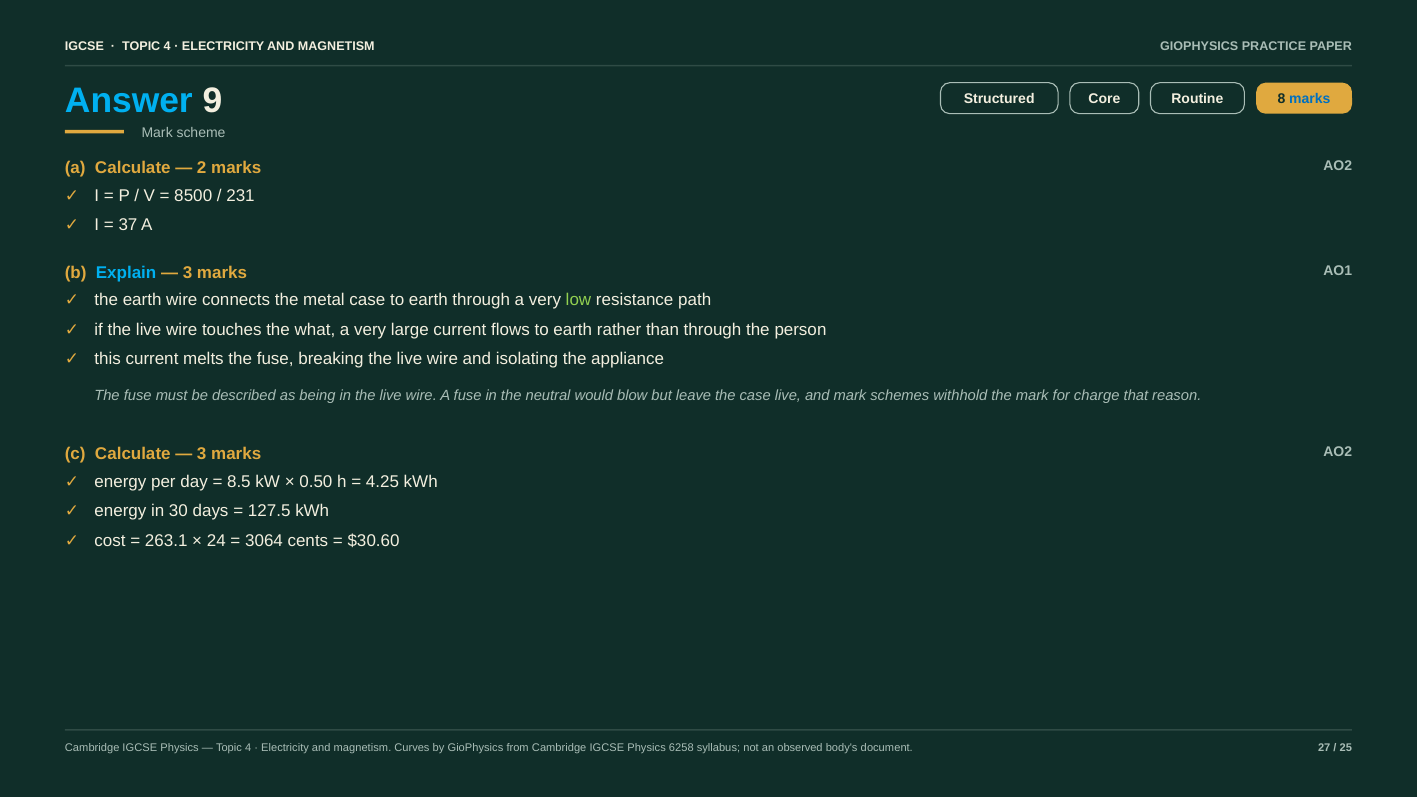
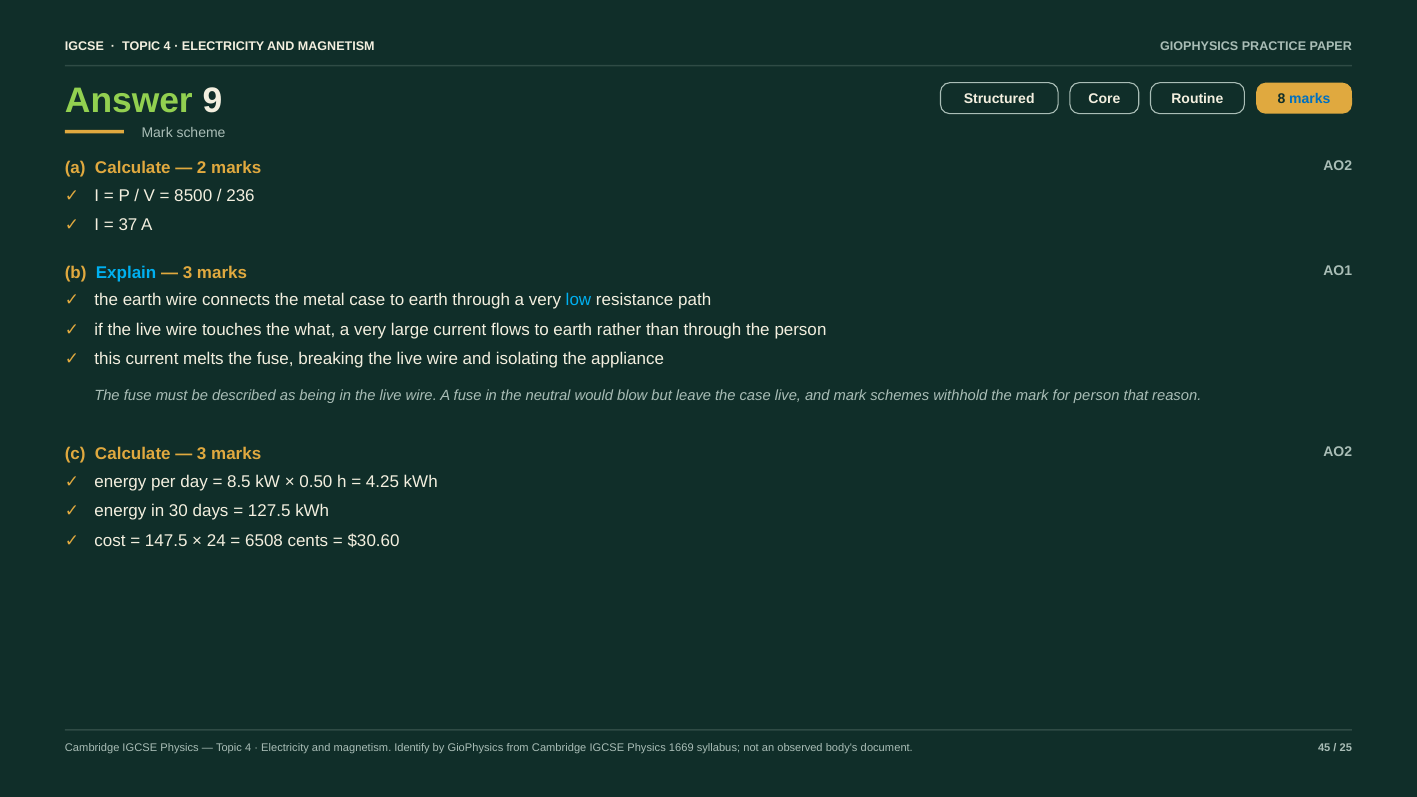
Answer colour: light blue -> light green (129, 100)
231: 231 -> 236 (240, 196)
low colour: light green -> light blue (578, 300)
for charge: charge -> person (1097, 396)
263.1: 263.1 -> 147.5 (166, 541)
3064: 3064 -> 6508 (264, 541)
Curves: Curves -> Identify (412, 748)
6258: 6258 -> 1669 (681, 748)
27: 27 -> 45 (1324, 748)
